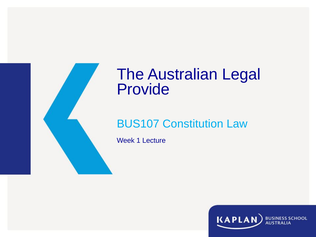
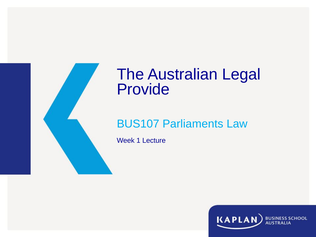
Constitution: Constitution -> Parliaments (193, 124)
